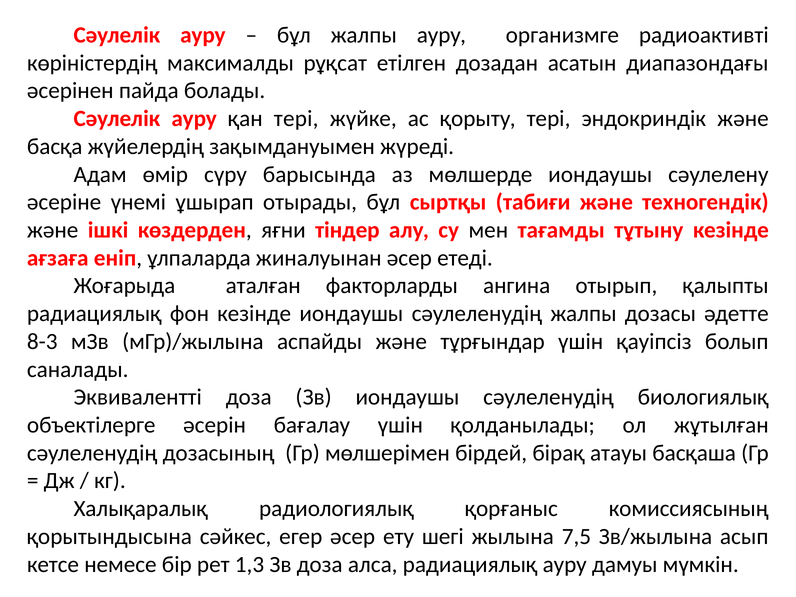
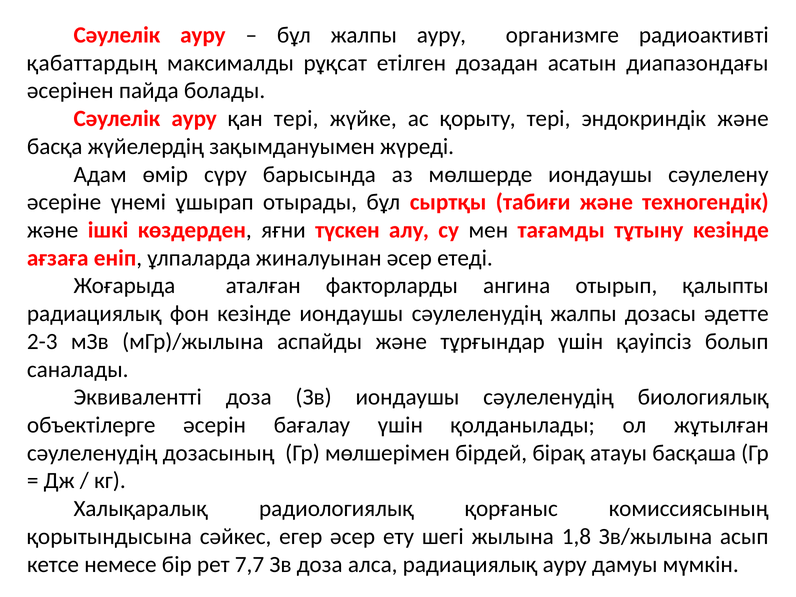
көріністердің: көріністердің -> қабаттардың (92, 63)
тіндер: тіндер -> түскен (347, 230)
8-3: 8-3 -> 2-3 (42, 342)
7,5: 7,5 -> 1,8 (576, 537)
1,3: 1,3 -> 7,7 (249, 564)
